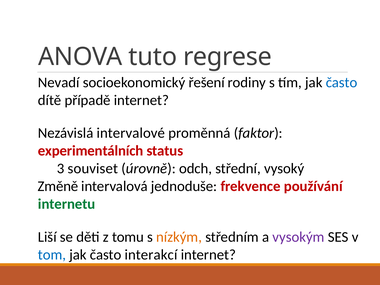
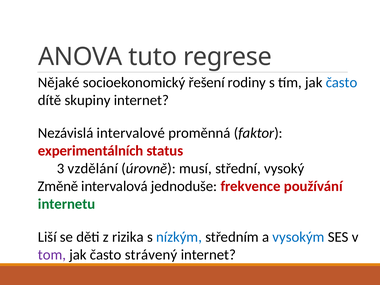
Nevadí: Nevadí -> Nějaké (59, 82)
případě: případě -> skupiny (88, 100)
souviset: souviset -> vzdělání (93, 169)
odch: odch -> musí (195, 169)
tomu: tomu -> rizika (128, 237)
nízkým colour: orange -> blue (179, 237)
vysokým colour: purple -> blue (298, 237)
tom colour: blue -> purple (52, 255)
interakcí: interakcí -> strávený (151, 255)
